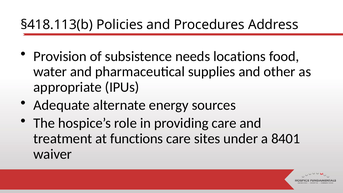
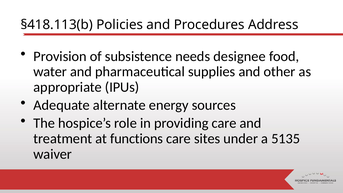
locations: locations -> designee (240, 56)
8401: 8401 -> 5135 (286, 139)
